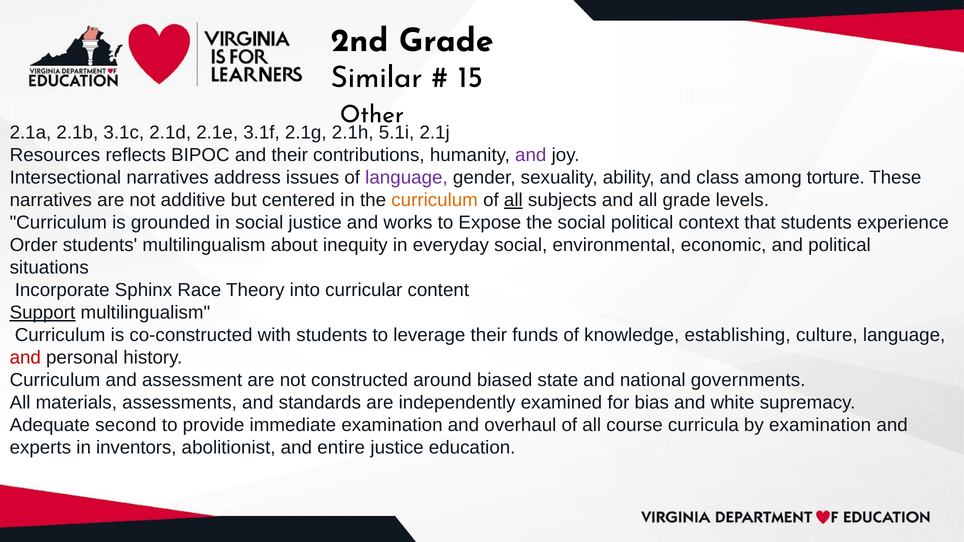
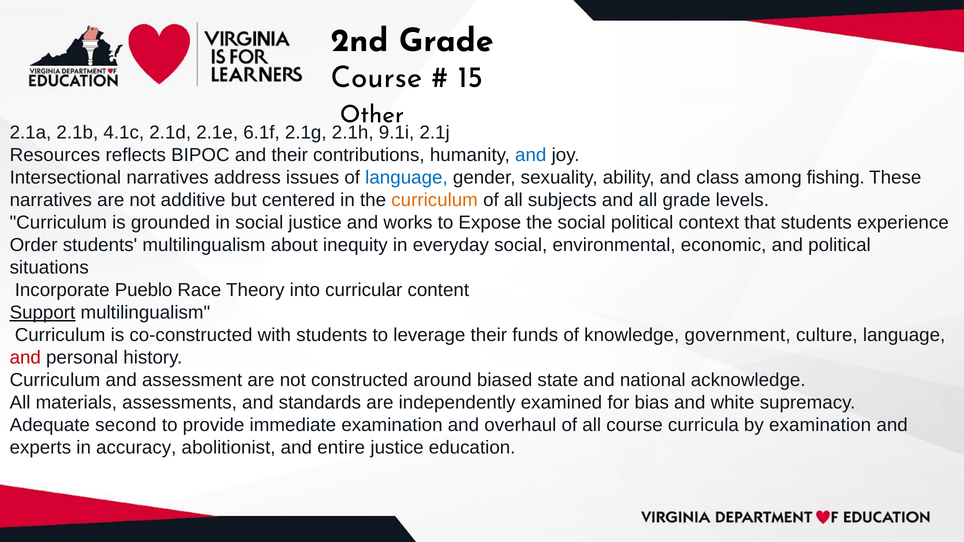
Similar: Similar -> Course (376, 77)
3.1c: 3.1c -> 4.1c (124, 133)
3.1f: 3.1f -> 6.1f (262, 133)
5.1i: 5.1i -> 9.1i (397, 133)
and colour: purple -> blue (531, 155)
language colour: purple -> blue (406, 178)
torture: torture -> fishing (836, 178)
all underline: present -> none (513, 200)
Sphinx: Sphinx -> Pueblo (144, 290)
establishing: establishing -> government (738, 335)
governments: governments -> acknowledge (748, 380)
inventors: inventors -> accuracy (136, 448)
